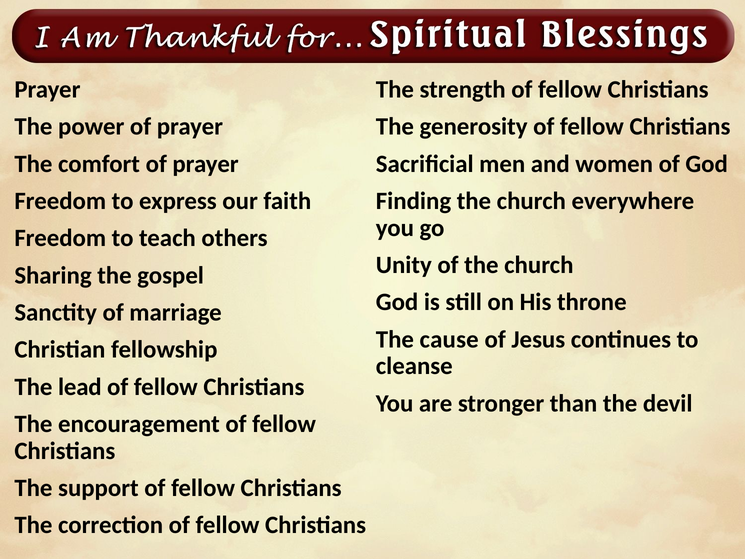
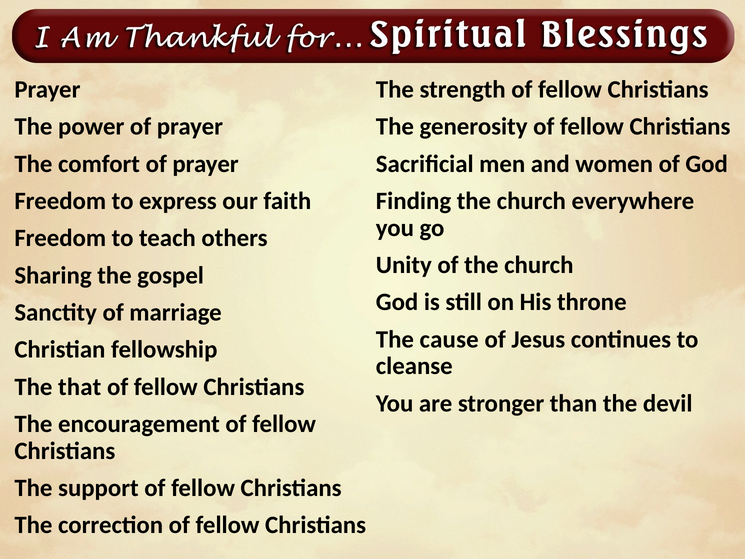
lead: lead -> that (80, 387)
